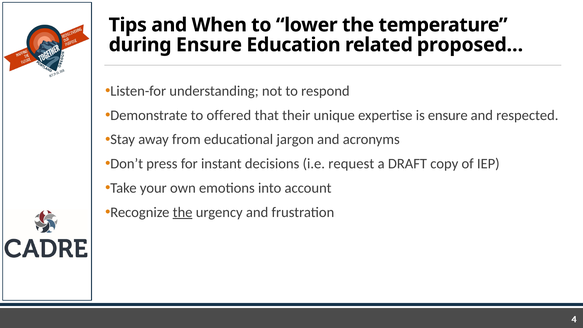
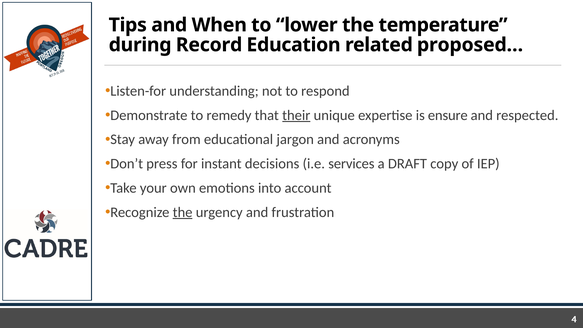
during Ensure: Ensure -> Record (209, 45)
offered: offered -> remedy (229, 115)
their underline: none -> present (296, 115)
request: request -> services (351, 164)
